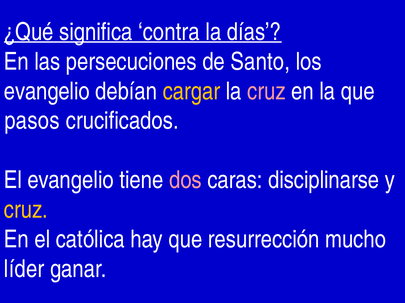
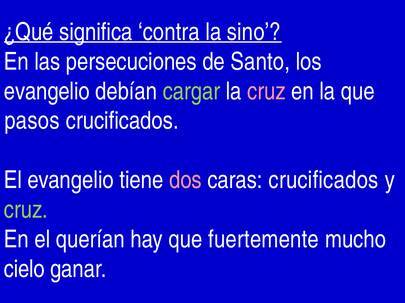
días: días -> sino (254, 32)
cargar colour: yellow -> light green (191, 91)
caras disciplinarse: disciplinarse -> crucificados (324, 181)
cruz colour: yellow -> light green (26, 210)
católica: católica -> querían (90, 240)
resurrección: resurrección -> fuertemente (264, 240)
líder: líder -> cielo (24, 270)
